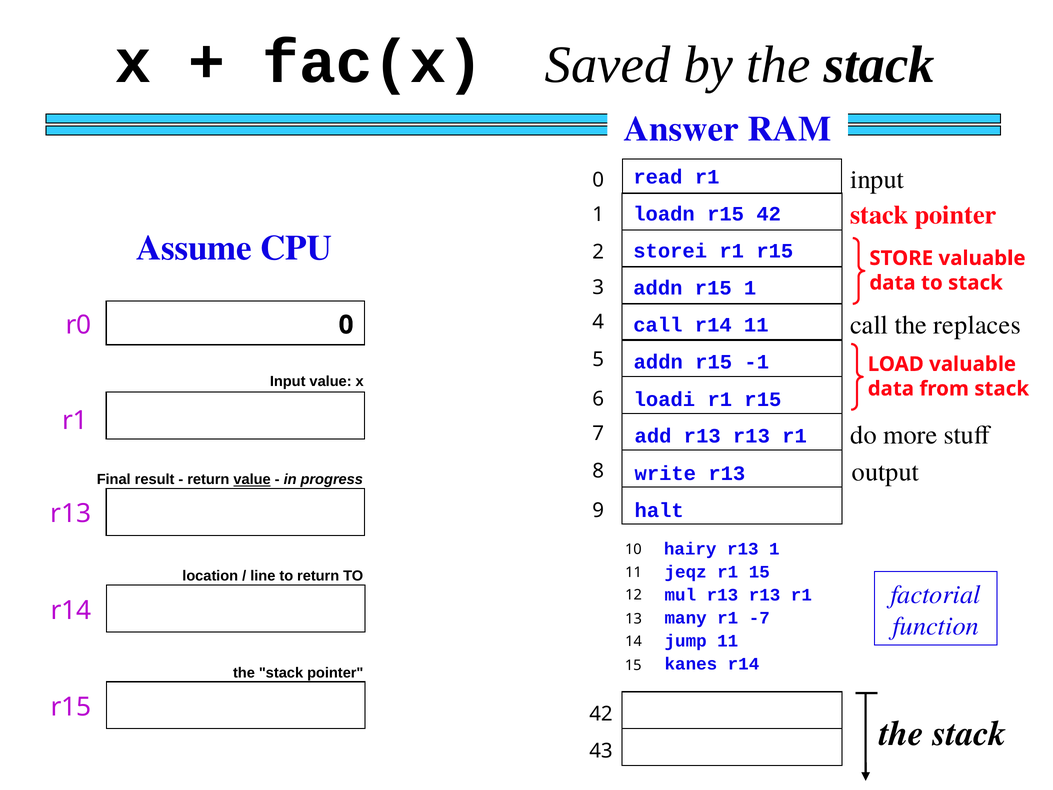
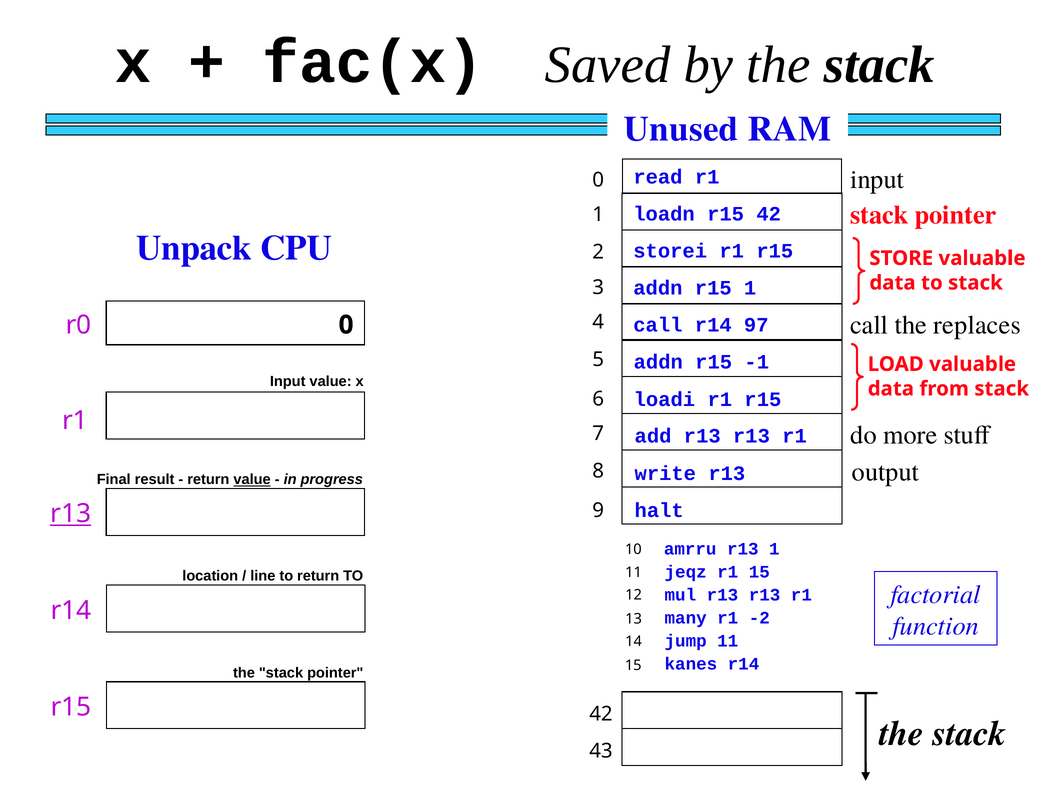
Answer: Answer -> Unused (681, 129)
Assume: Assume -> Unpack (194, 248)
r14 11: 11 -> 97 (756, 325)
r13 underline: none -> present (71, 514)
hairy: hairy -> amrru (690, 549)
-7: -7 -> -2 (759, 618)
